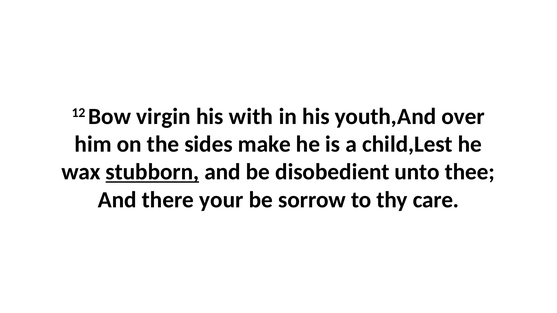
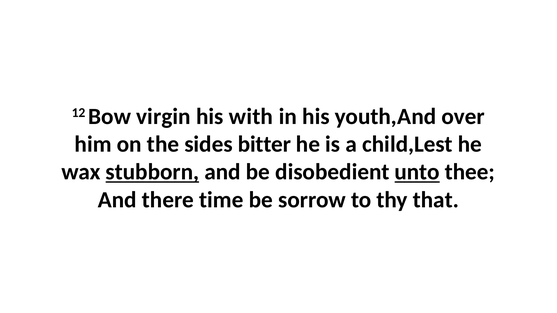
make: make -> bitter (264, 144)
unto underline: none -> present (417, 172)
your: your -> time (221, 200)
care: care -> that (436, 200)
